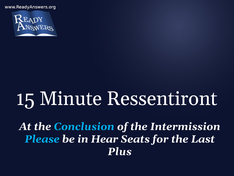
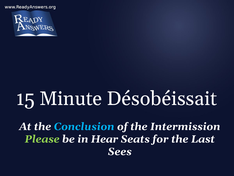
Ressentiront: Ressentiront -> Désobéissait (162, 98)
Please colour: light blue -> light green (42, 139)
Plus: Plus -> Sees (120, 151)
